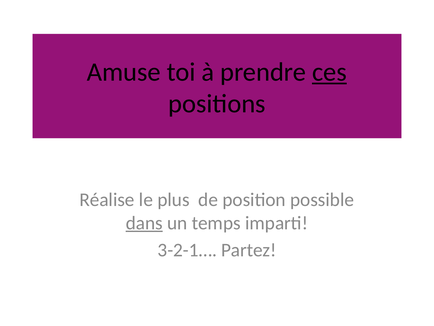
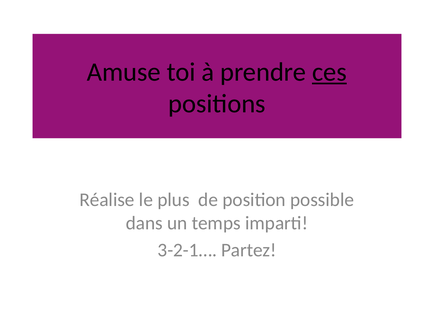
dans underline: present -> none (144, 223)
